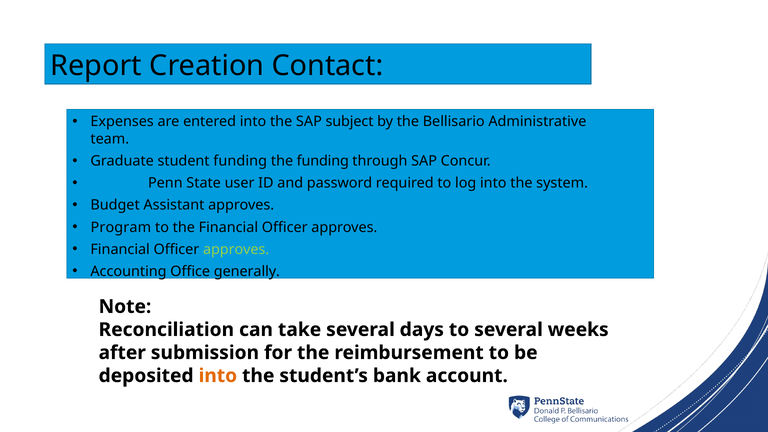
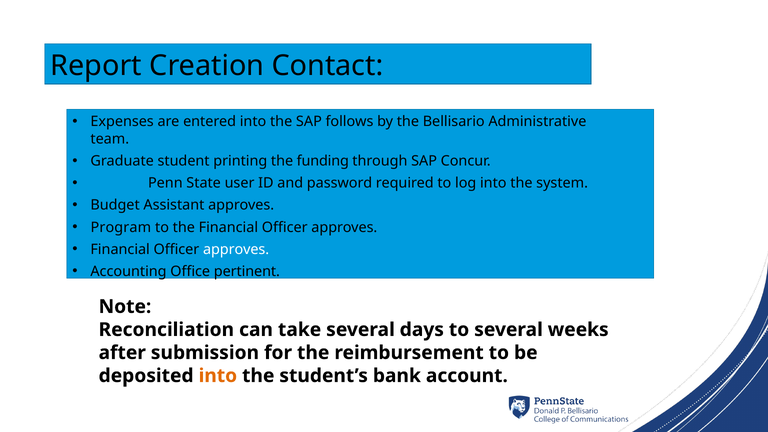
subject: subject -> follows (349, 122)
student funding: funding -> printing (240, 161)
approves colour: light green -> white (236, 249)
generally: generally -> pertinent (247, 271)
